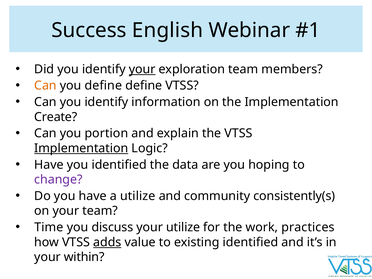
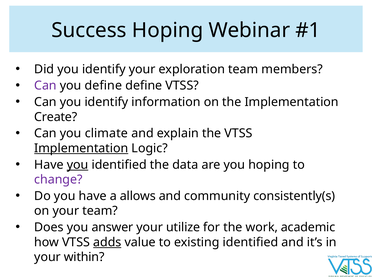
Success English: English -> Hoping (168, 30)
your underline: present -> none (142, 69)
Can colour: orange -> purple (45, 86)
portion: portion -> climate (106, 133)
you underline: none -> present (78, 165)
a utilize: utilize -> allows (138, 196)
Time: Time -> Does (49, 227)
discuss: discuss -> answer (112, 227)
practices: practices -> academic (308, 227)
